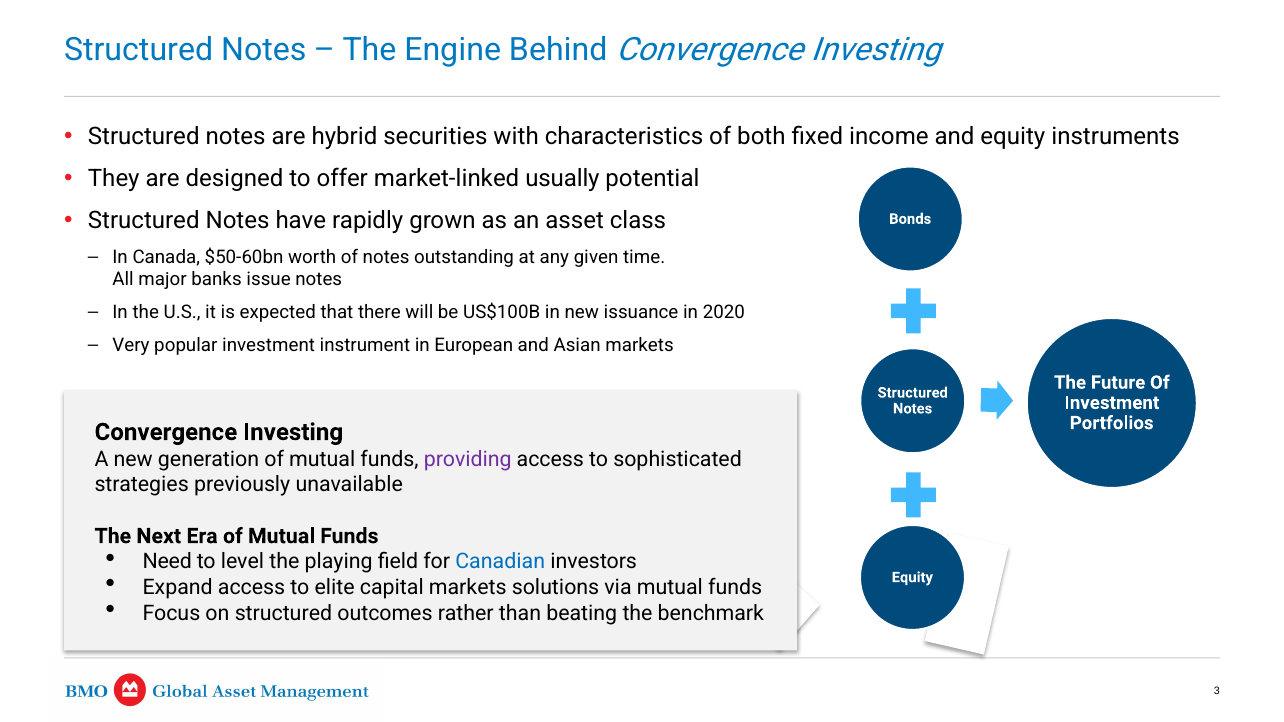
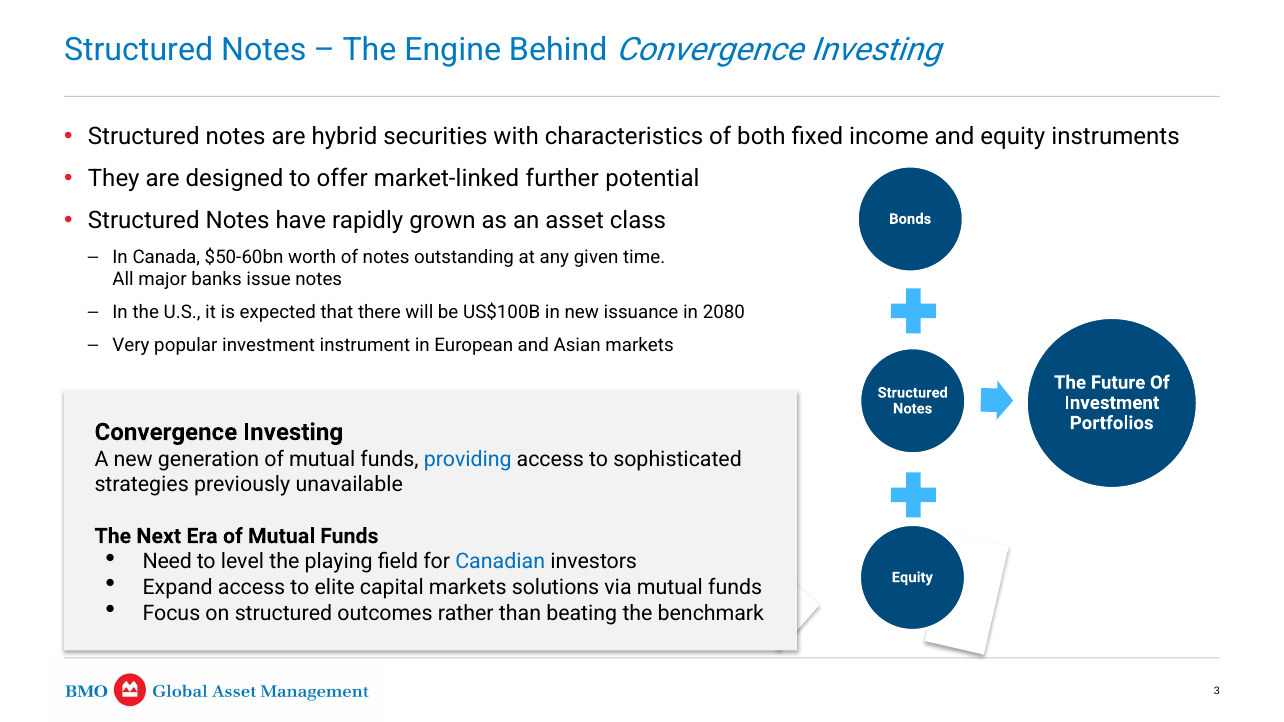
usually: usually -> further (562, 179)
2020: 2020 -> 2080 (724, 313)
providing colour: purple -> blue (468, 459)
